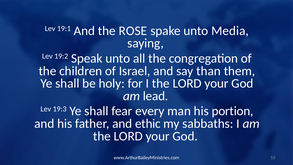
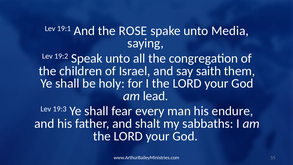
than: than -> saith (209, 71)
portion: portion -> endure (232, 111)
ethic: ethic -> shalt (148, 123)
